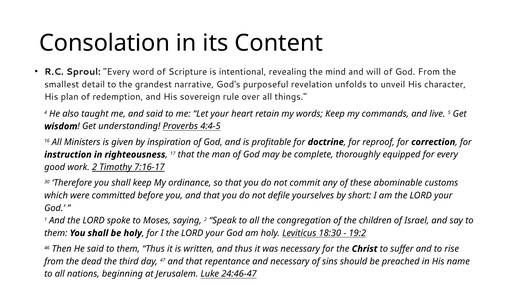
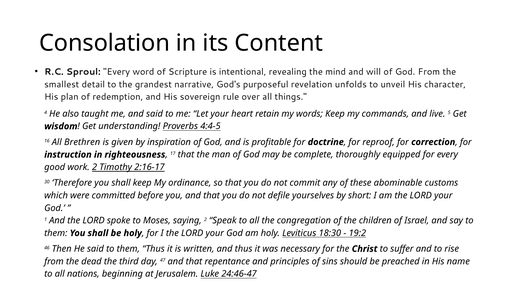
Ministers: Ministers -> Brethren (82, 142)
7:16-17: 7:16-17 -> 2:16-17 (149, 167)
and necessary: necessary -> principles (290, 262)
